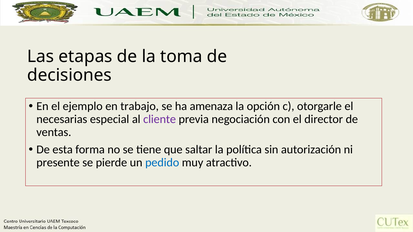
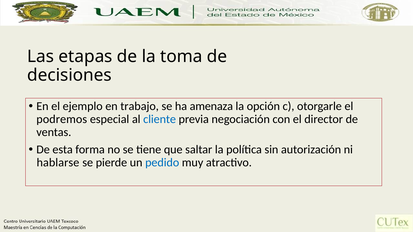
necesarias: necesarias -> podremos (62, 119)
cliente colour: purple -> blue (160, 119)
presente: presente -> hablarse (58, 163)
